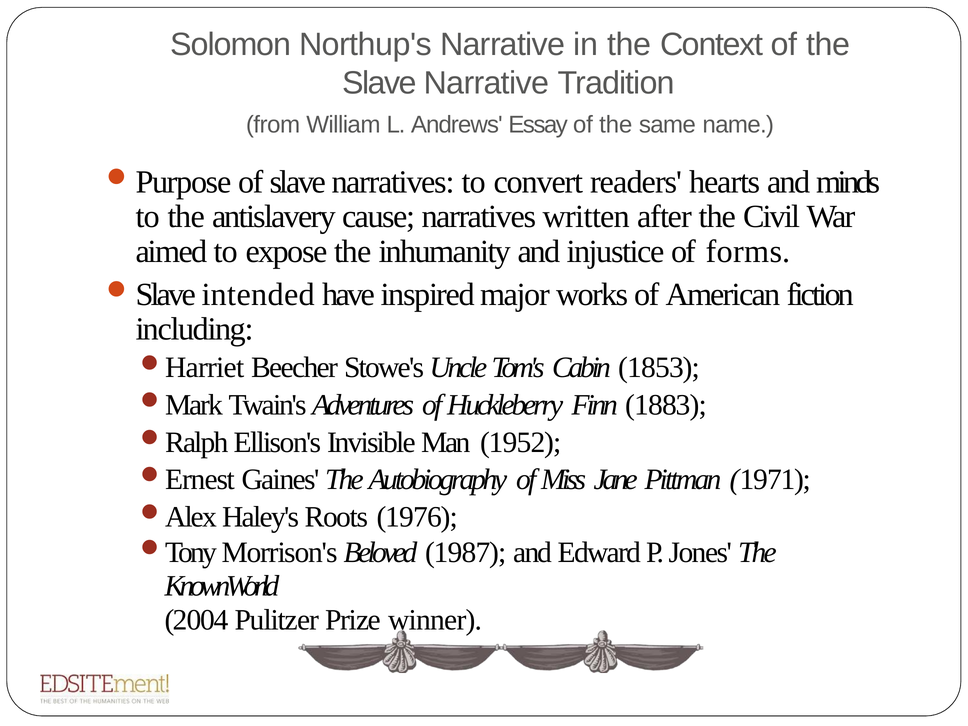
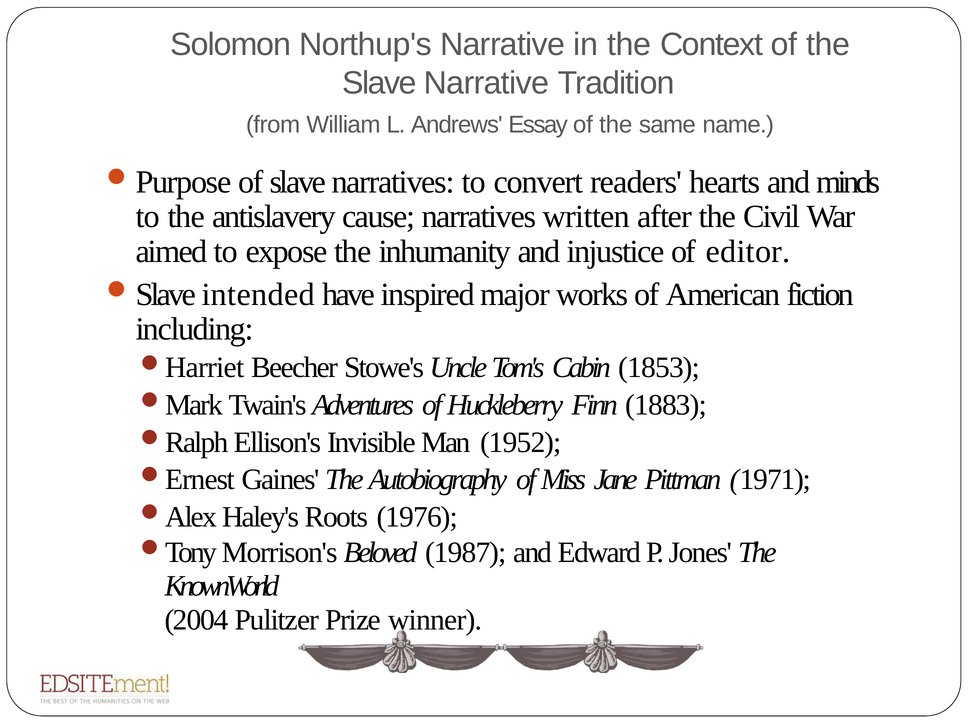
forms: forms -> editor (748, 252)
